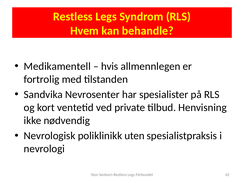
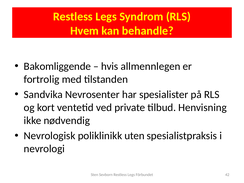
Medikamentell: Medikamentell -> Bakomliggende (57, 66)
